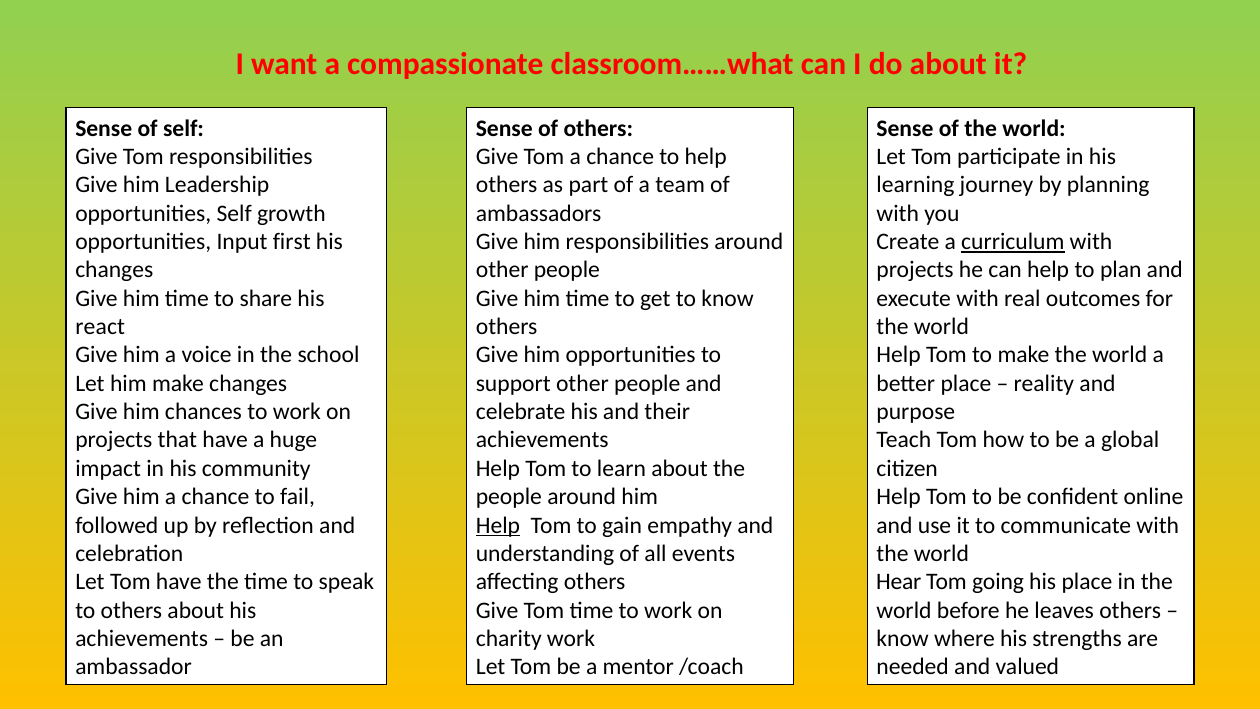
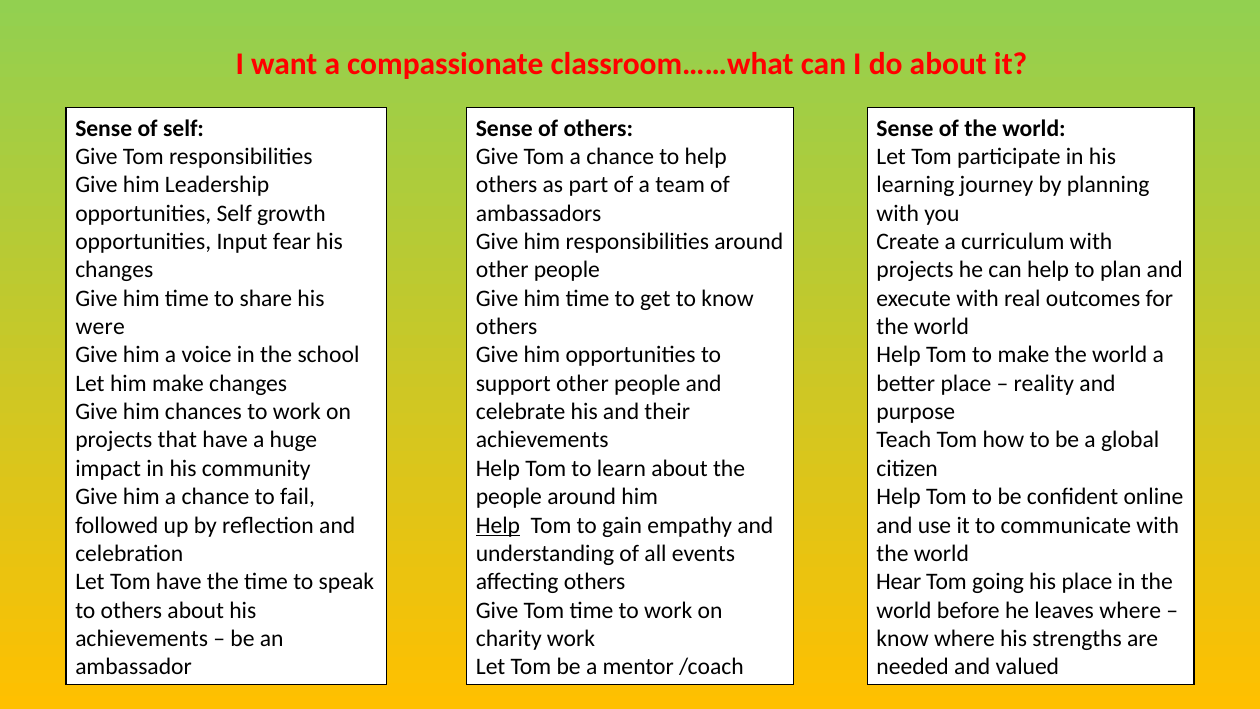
first: first -> fear (292, 242)
curriculum underline: present -> none (1013, 242)
react: react -> were (100, 327)
leaves others: others -> where (1130, 610)
